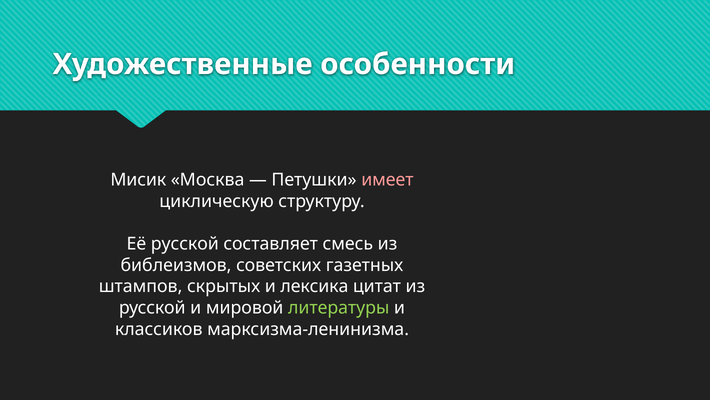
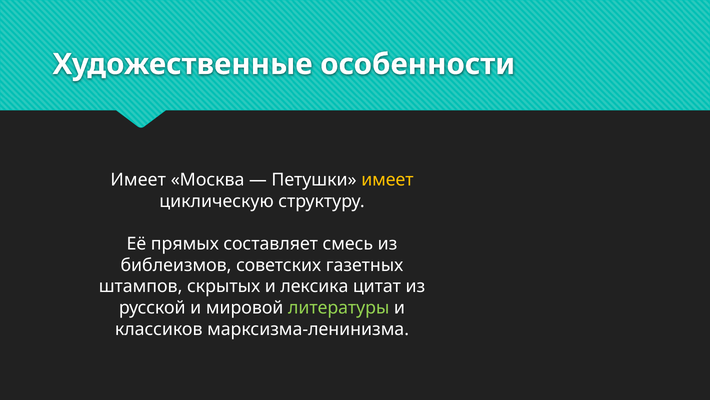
Мисик: Мисик -> Имеет (138, 180)
имеет colour: pink -> yellow (387, 180)
Её русской: русской -> прямых (185, 244)
